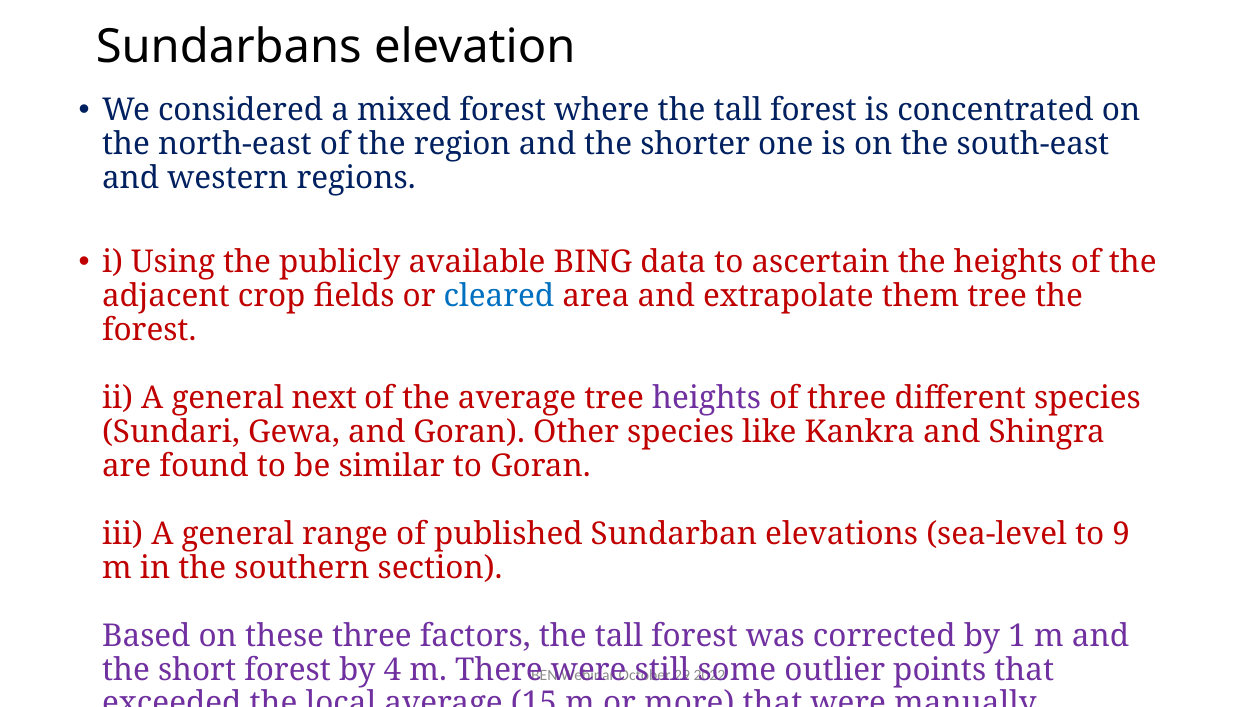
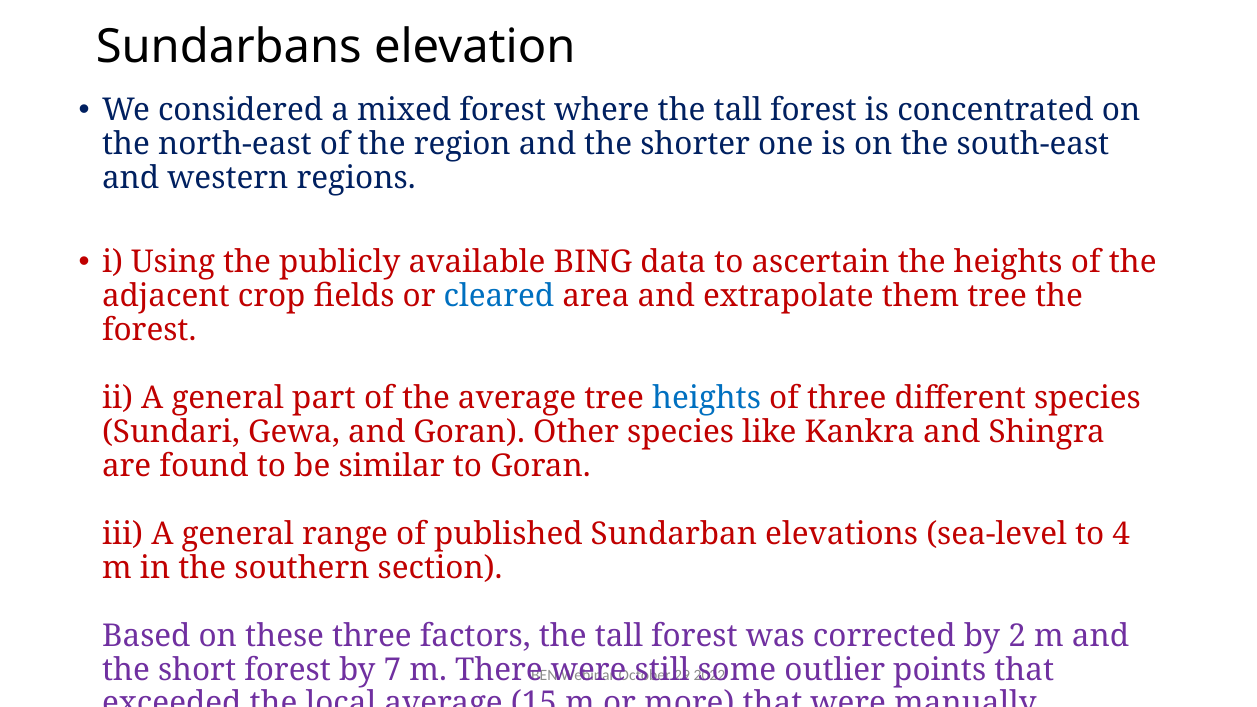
next: next -> part (324, 398)
heights colour: purple -> blue (707, 398)
9: 9 -> 4 (1121, 534)
1: 1 -> 2 (1017, 636)
4: 4 -> 7 (392, 670)
